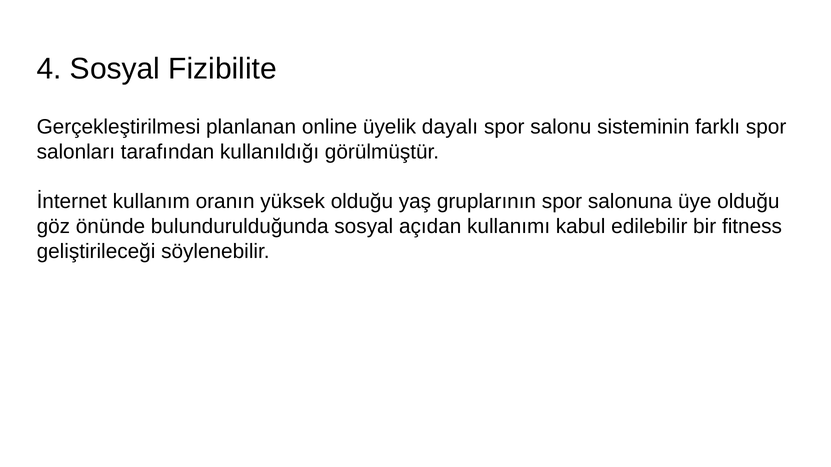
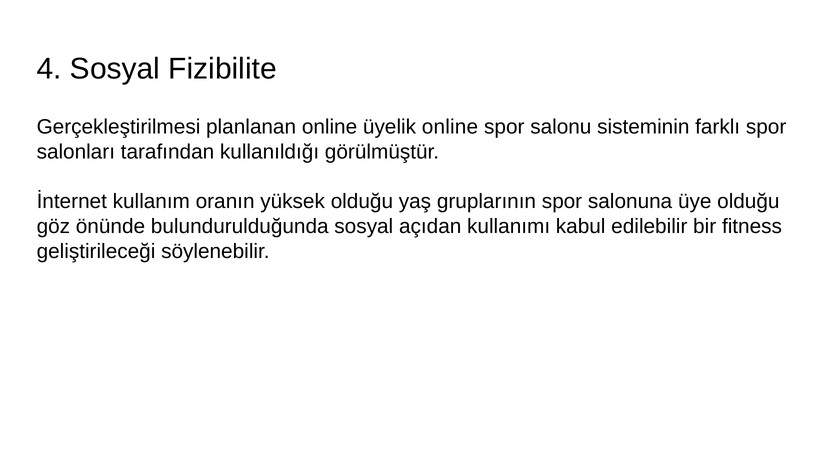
üyelik dayalı: dayalı -> online (450, 127)
